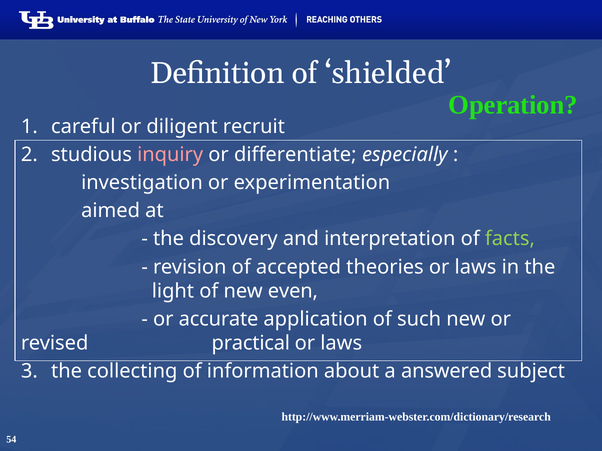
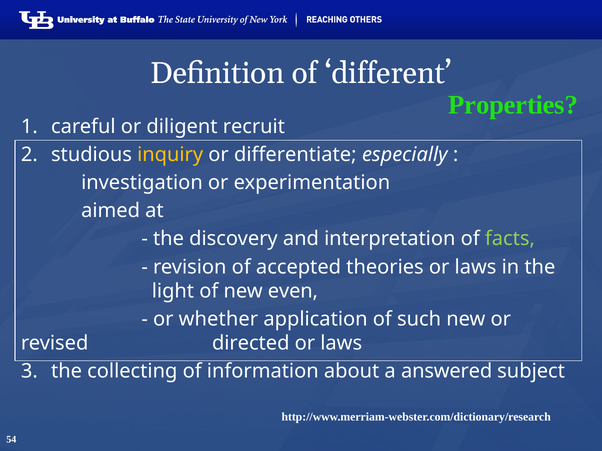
shielded: shielded -> different (388, 73)
Operation: Operation -> Properties (513, 105)
inquiry colour: pink -> yellow (170, 155)
accurate: accurate -> whether (218, 319)
practical: practical -> directed (251, 343)
